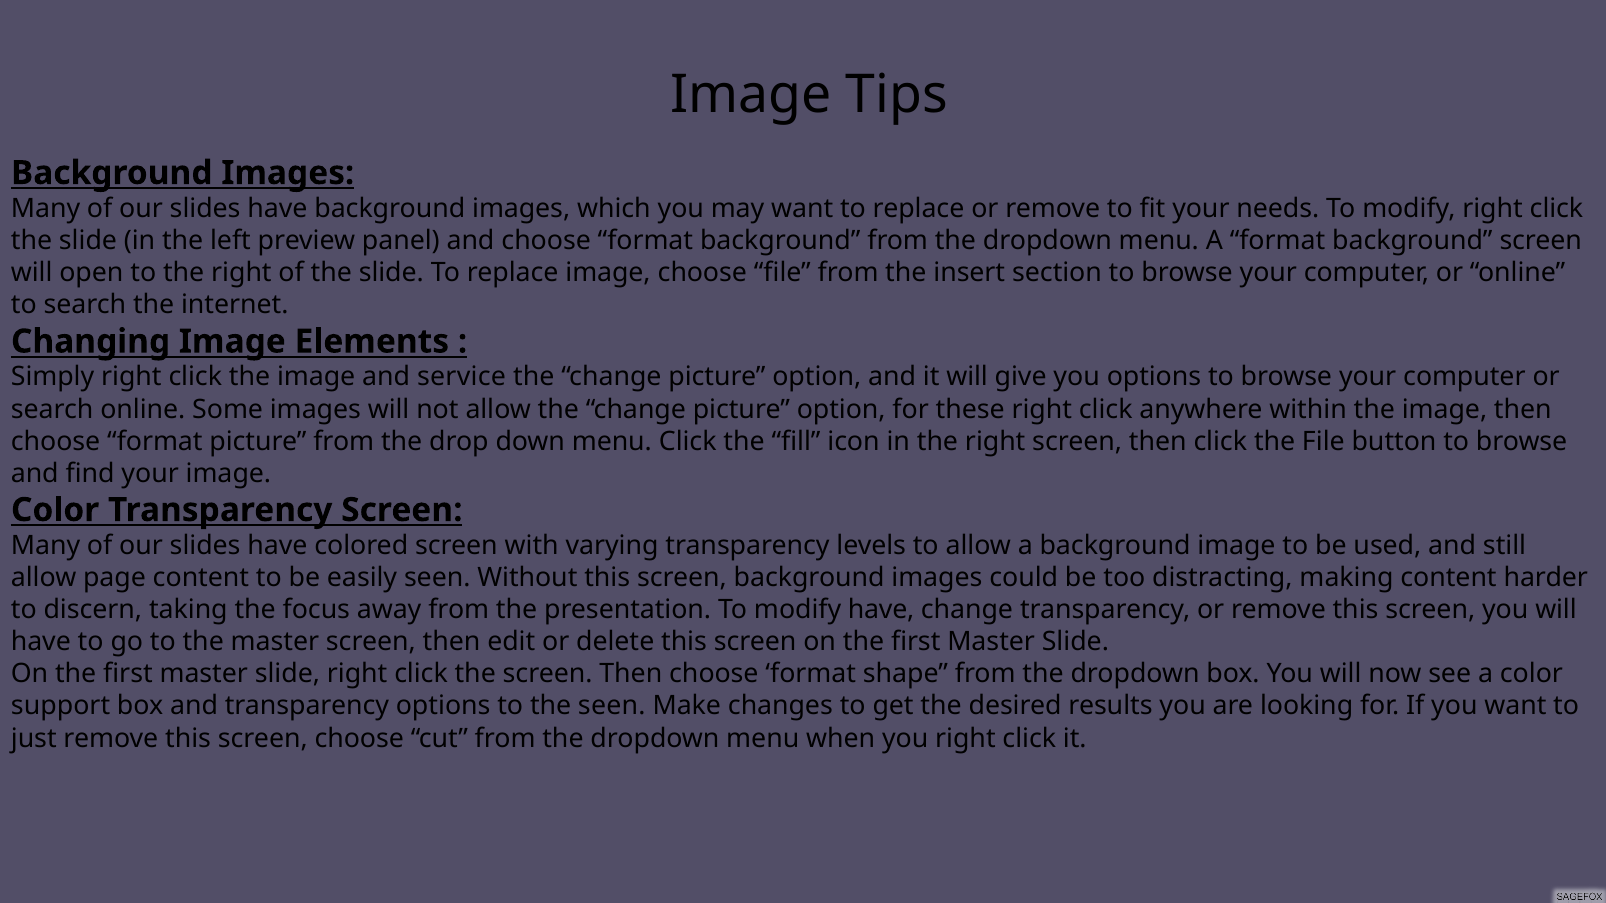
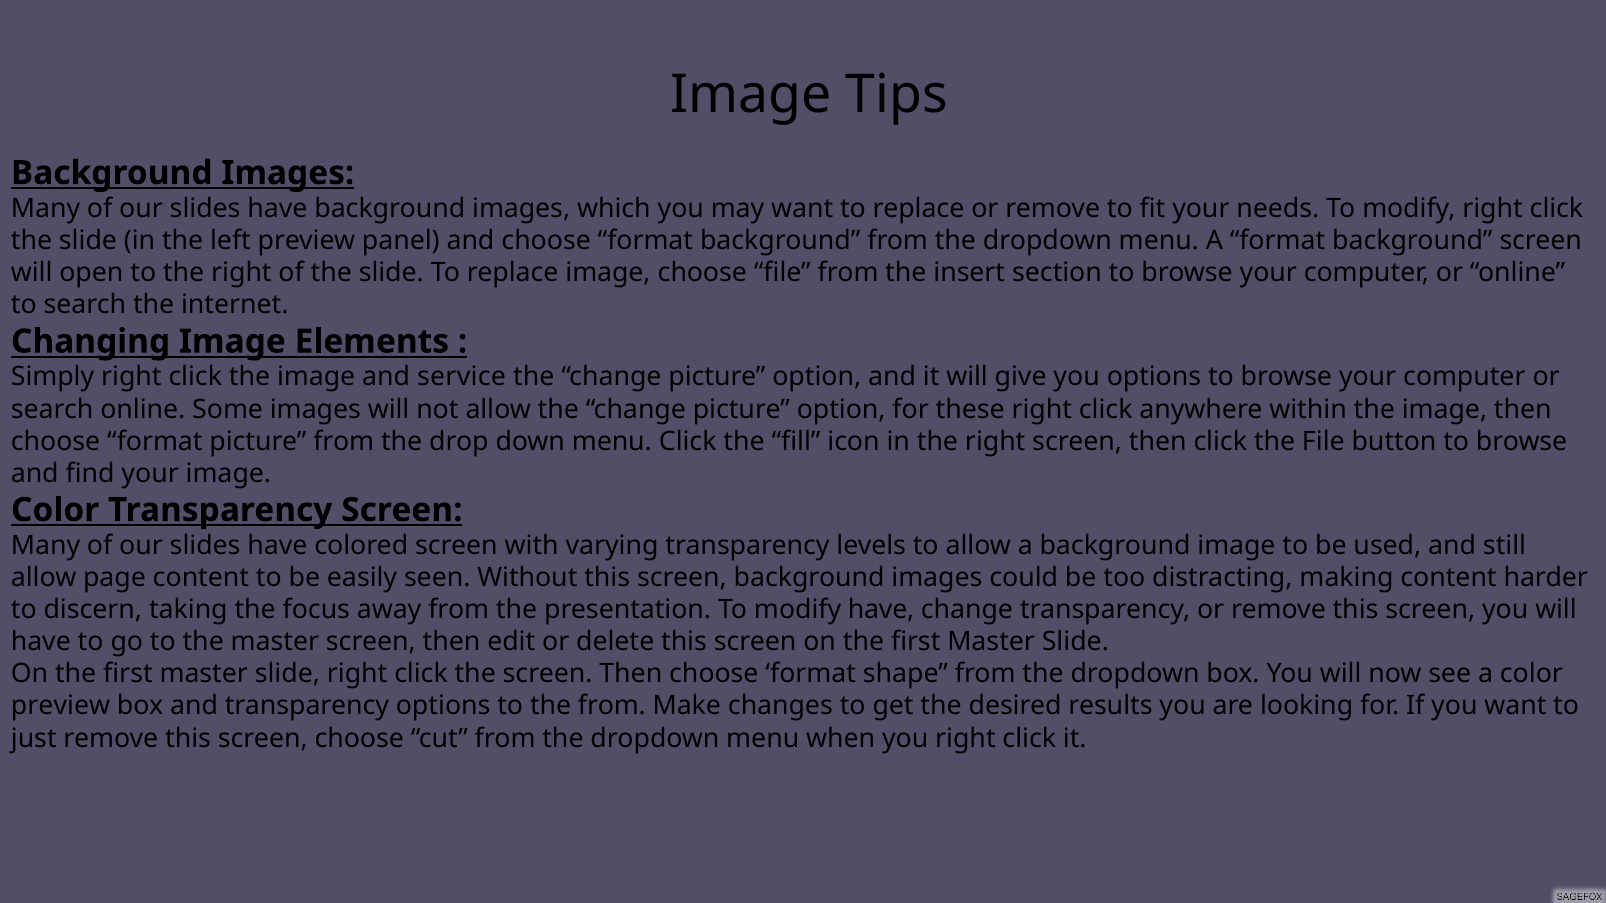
support: support -> preview (61, 706)
the seen: seen -> from (612, 706)
